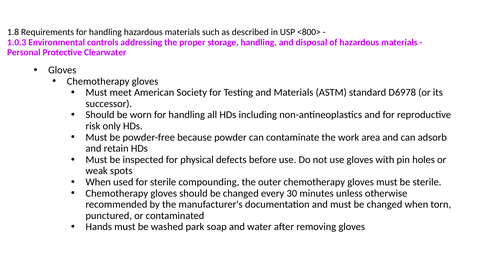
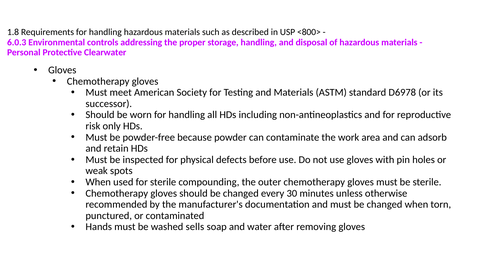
1.0.3: 1.0.3 -> 6.0.3 (17, 42)
park: park -> sells (195, 227)
